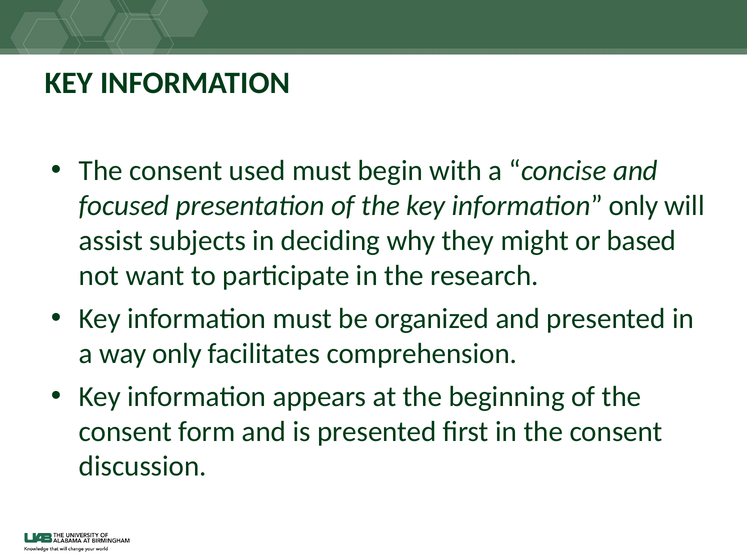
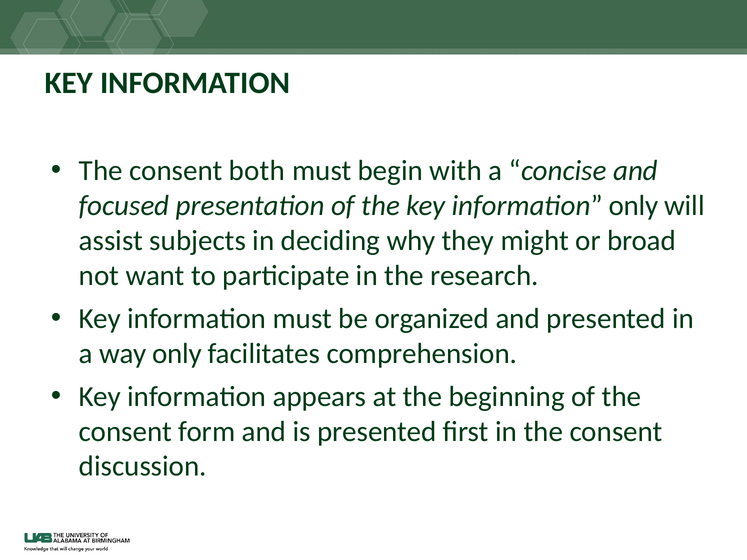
used: used -> both (257, 171)
based: based -> broad (641, 241)
